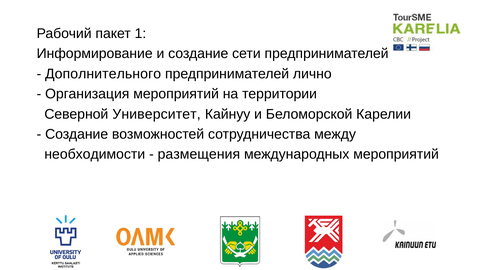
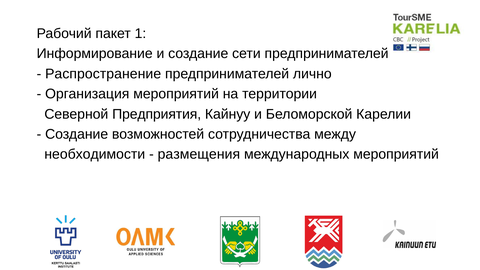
Дополнительного: Дополнительного -> Распространение (103, 74)
Университет: Университет -> Предприятия (157, 114)
